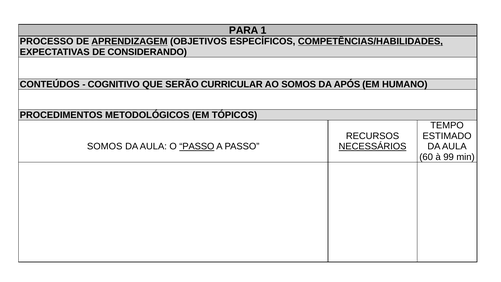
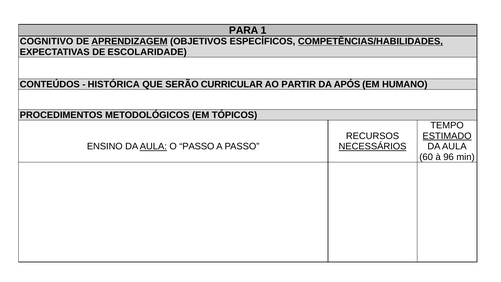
PROCESSO: PROCESSO -> COGNITIVO (47, 41)
CONSIDERANDO: CONSIDERANDO -> ESCOLARIDADE (147, 52)
COGNITIVO: COGNITIVO -> HISTÓRICA (114, 84)
AO SOMOS: SOMOS -> PARTIR (299, 84)
ESTIMADO underline: none -> present (447, 136)
SOMOS: SOMOS -> ENSINO (105, 146)
AULA underline: none -> present (153, 146)
PASSO underline: present -> none (197, 146)
99: 99 -> 96 (449, 157)
